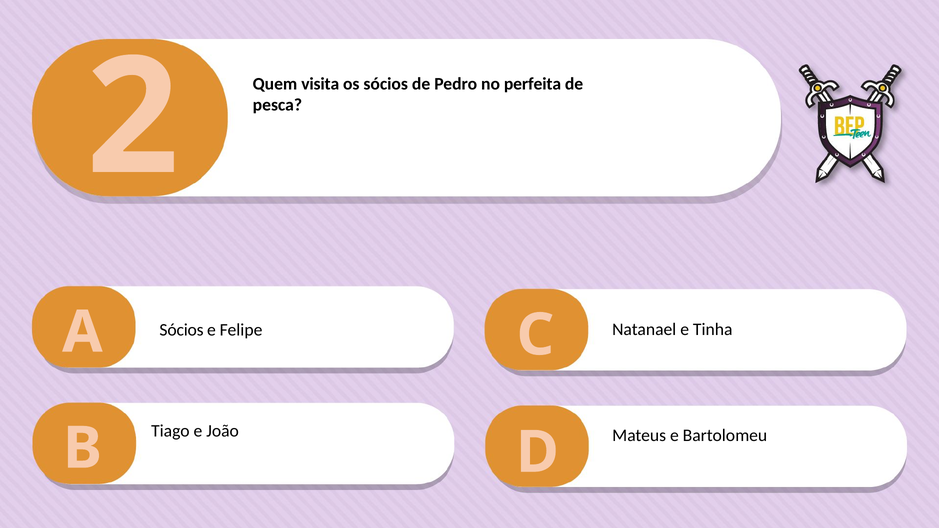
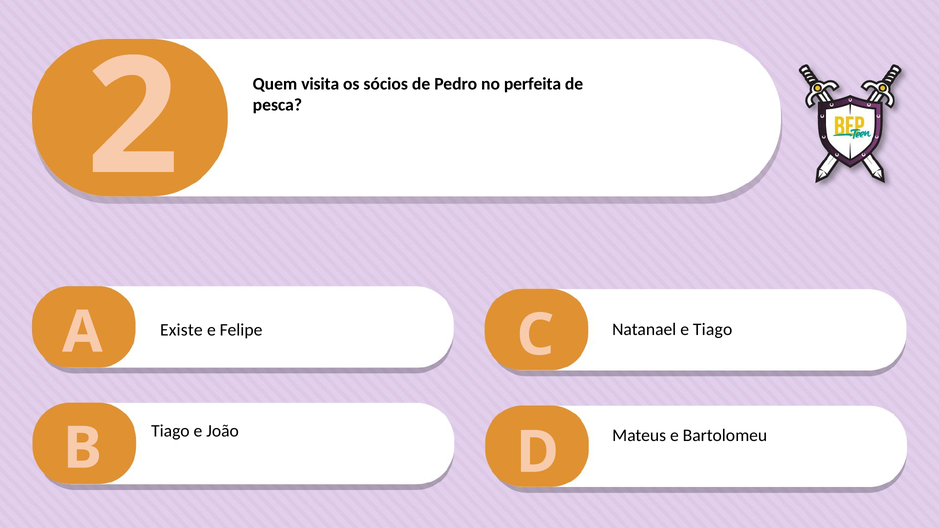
e Tinha: Tinha -> Tiago (713, 330)
Sócios: Sócios -> Existe (181, 330)
